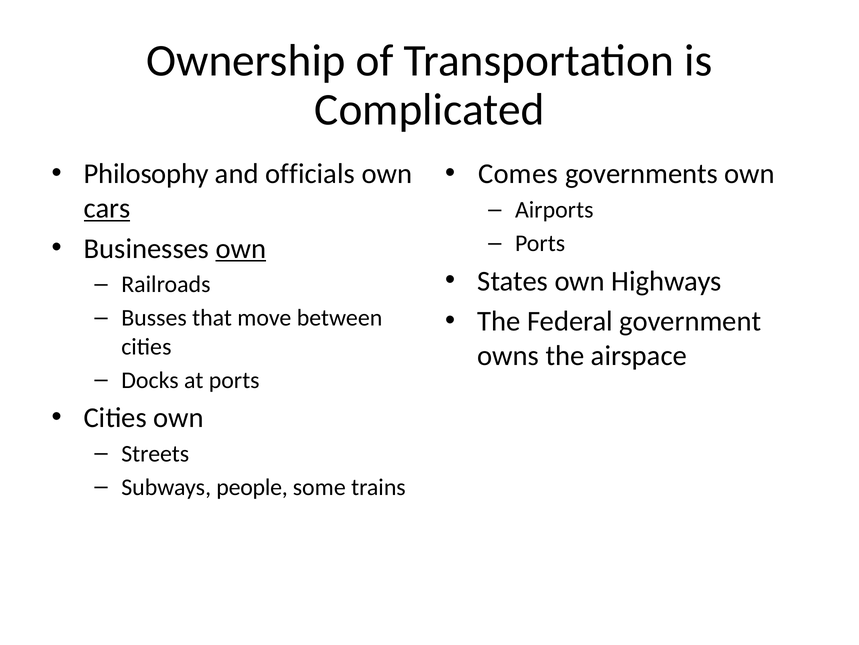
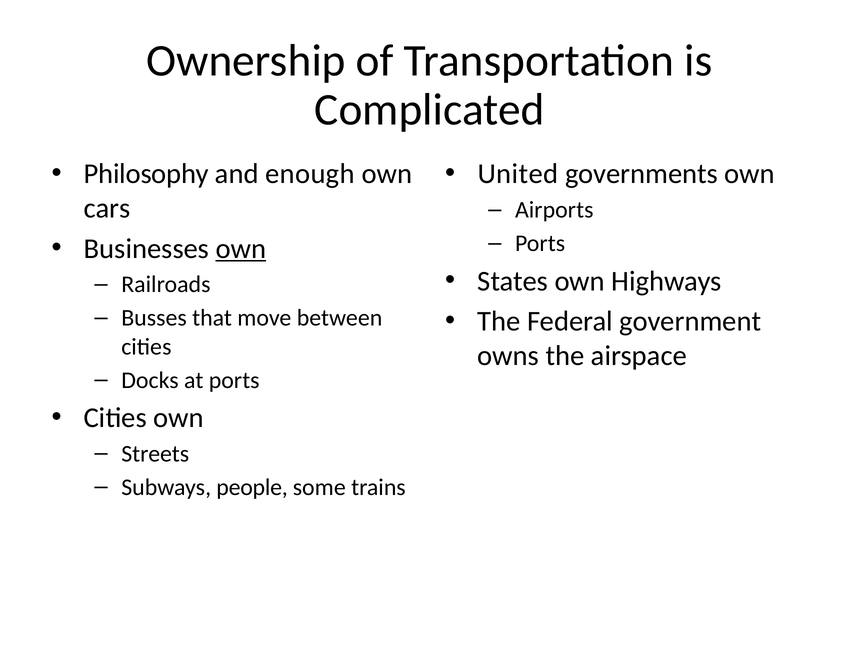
officials: officials -> enough (310, 174)
Comes: Comes -> United (518, 174)
cars underline: present -> none (107, 208)
